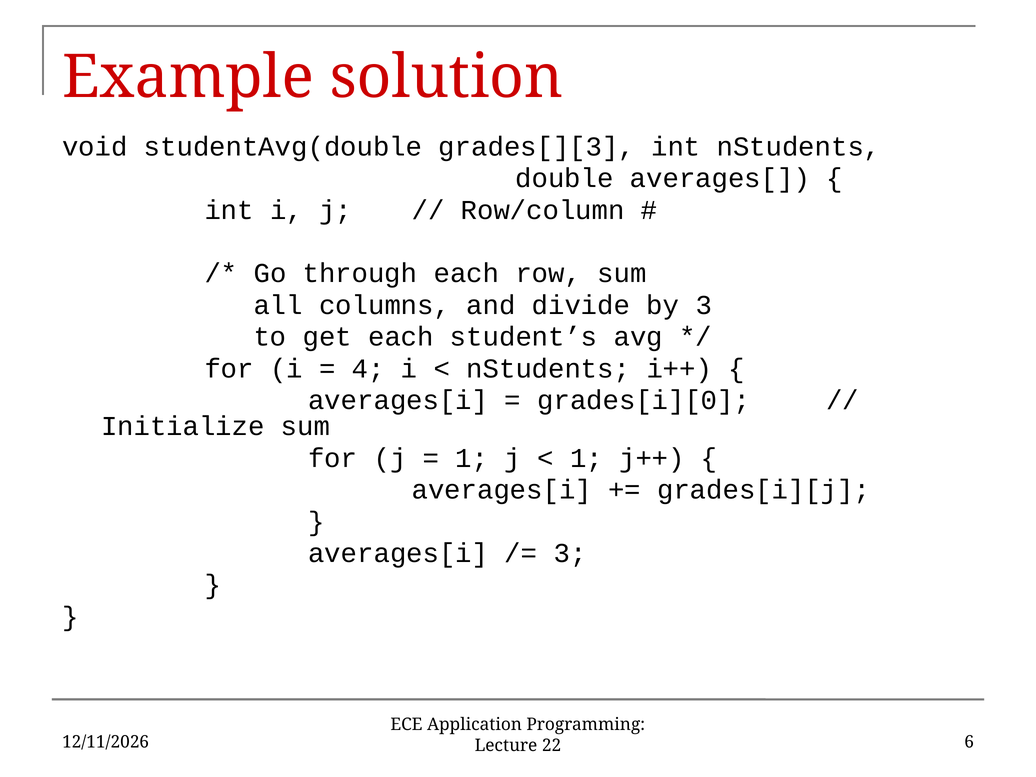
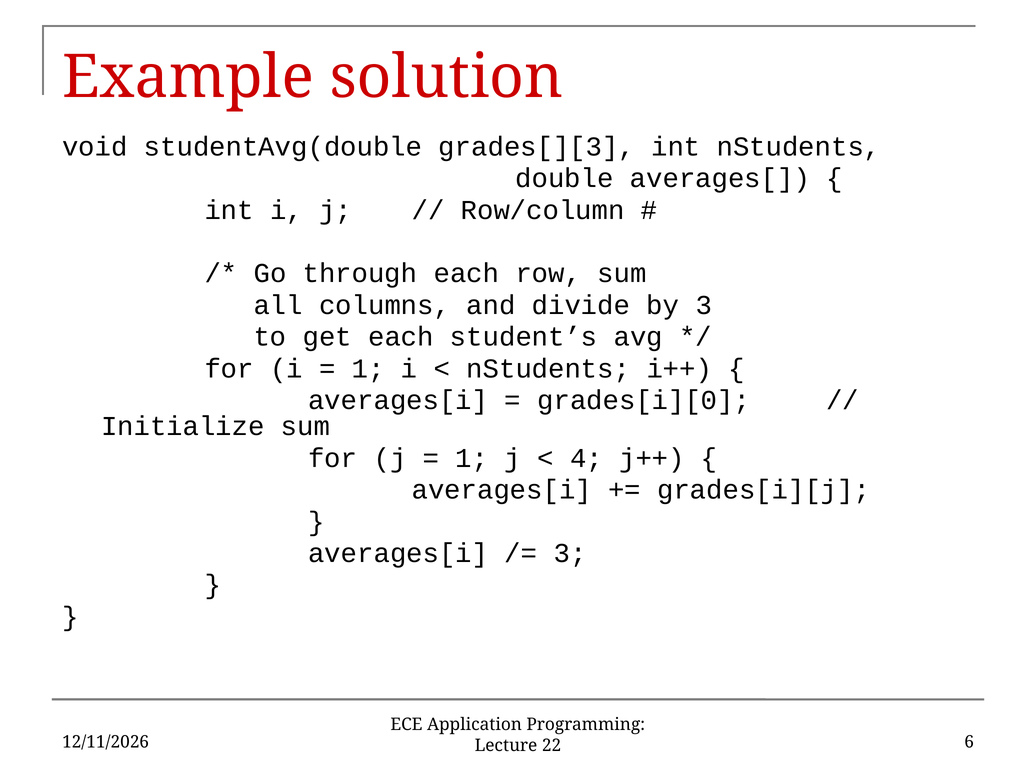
4: 4 -> 1 (368, 369)
1: 1 -> 4 (586, 458)
